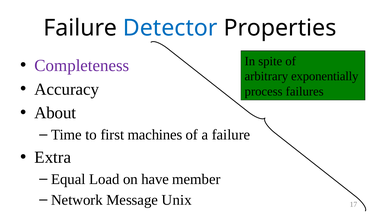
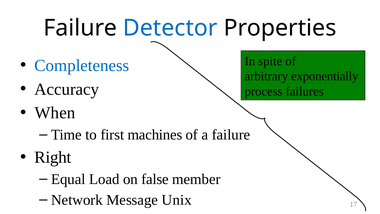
Completeness colour: purple -> blue (82, 65)
About: About -> When (55, 113)
Extra: Extra -> Right (53, 157)
have: have -> false (155, 179)
